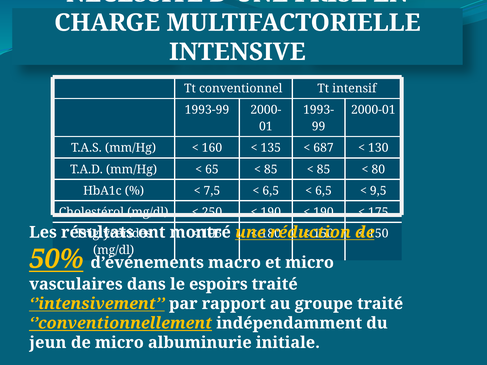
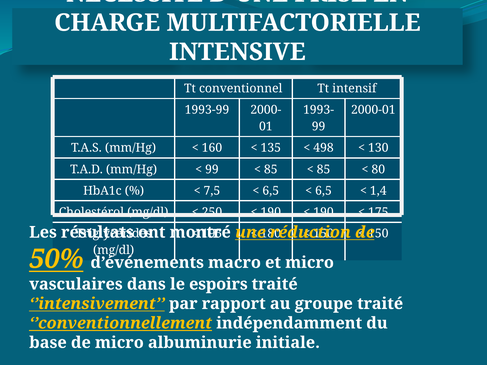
687: 687 -> 498 (323, 148)
65: 65 -> 99 (212, 169)
9,5: 9,5 -> 1,4 (378, 191)
jeun: jeun -> base (48, 343)
